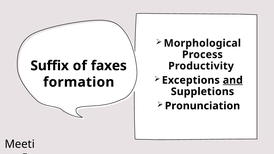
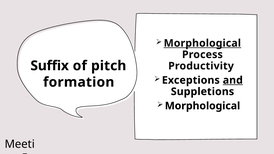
Morphological underline: none -> present (202, 43)
faxes: faxes -> pitch (109, 66)
Pronunciation: Pronunciation -> Morphological (203, 106)
